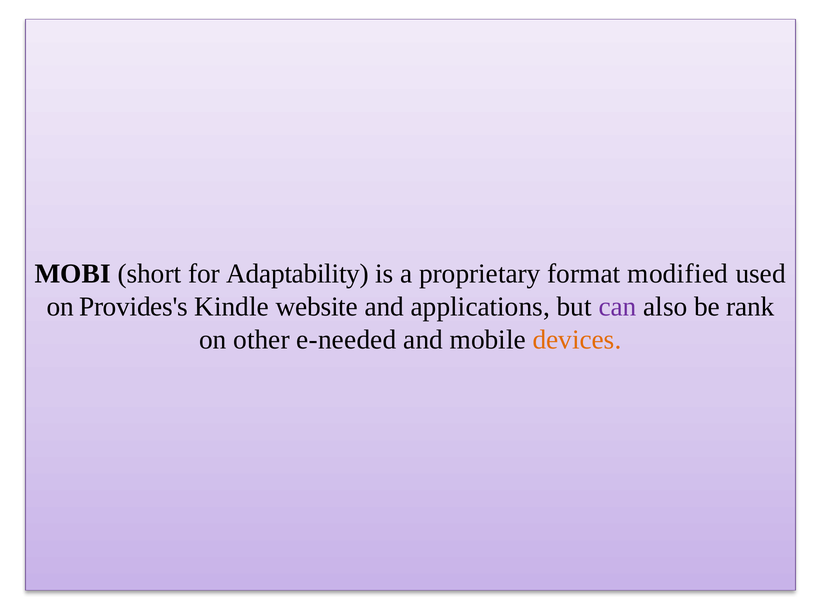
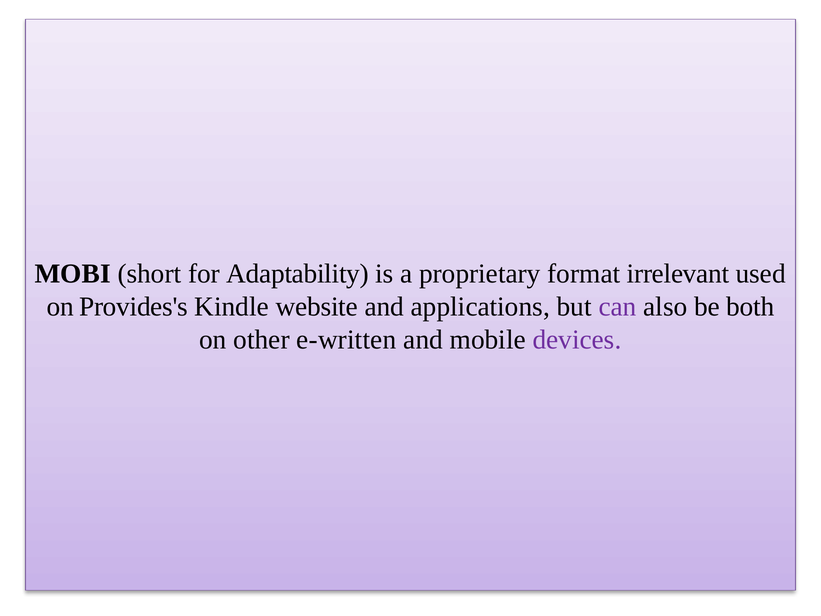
modified: modified -> irrelevant (678, 274)
rank: rank -> both (750, 307)
e-needed: e-needed -> e-written (346, 339)
devices colour: orange -> purple (577, 339)
